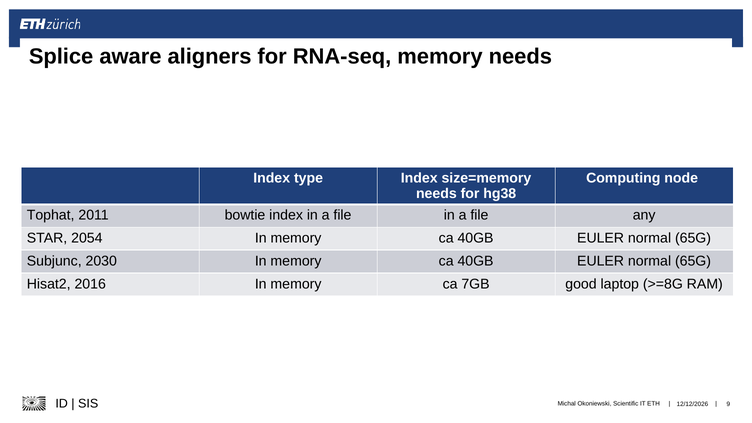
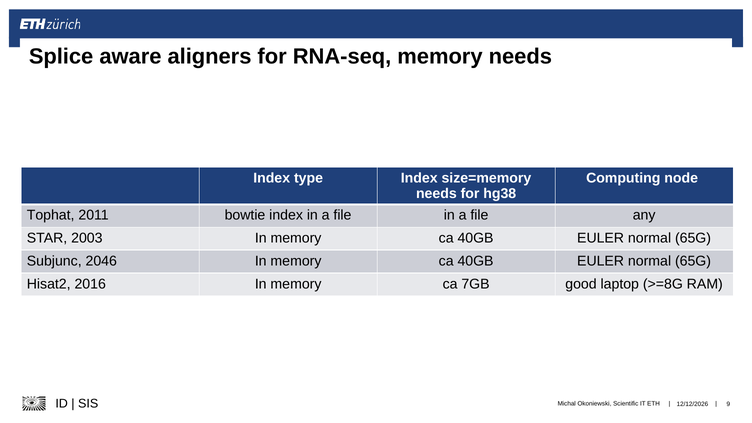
2054: 2054 -> 2003 (87, 238)
2030: 2030 -> 2046 (101, 261)
